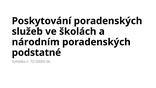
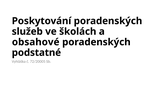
národním: národním -> obsahové (36, 42)
